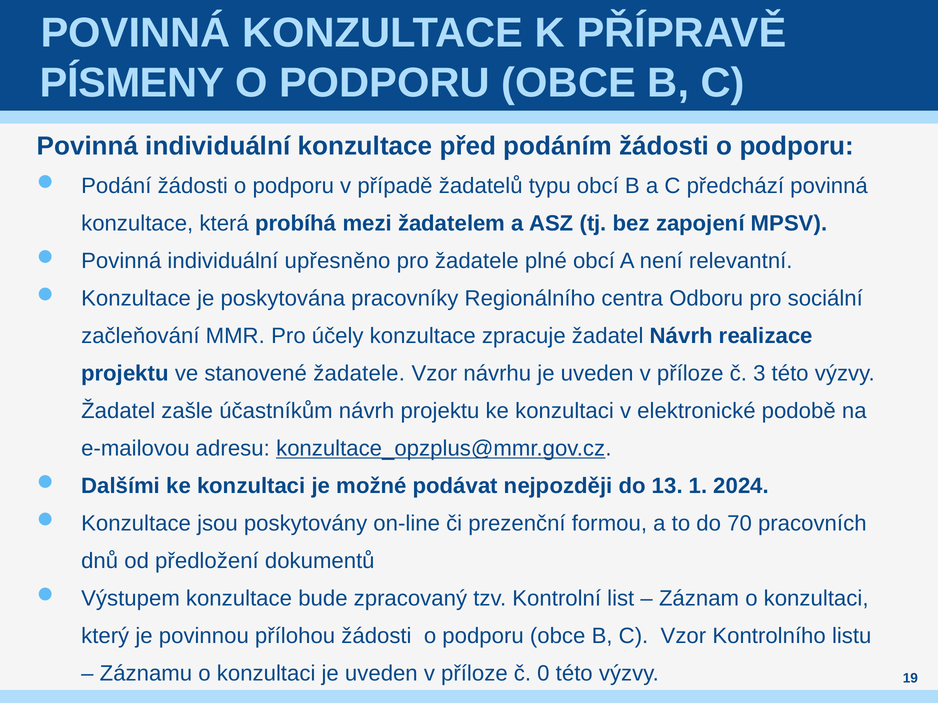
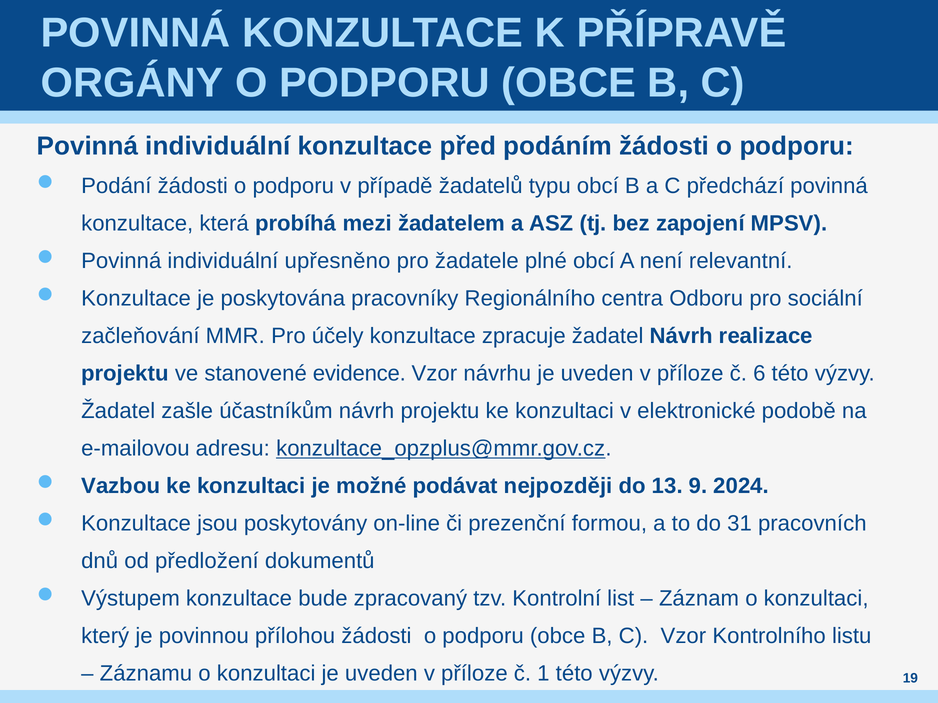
PÍSMENY: PÍSMENY -> ORGÁNY (132, 83)
stanovené žadatele: žadatele -> evidence (359, 374)
3: 3 -> 6 (759, 374)
Dalšími: Dalšími -> Vazbou (121, 486)
1: 1 -> 9 (698, 486)
70: 70 -> 31 (740, 524)
0: 0 -> 1 (543, 674)
